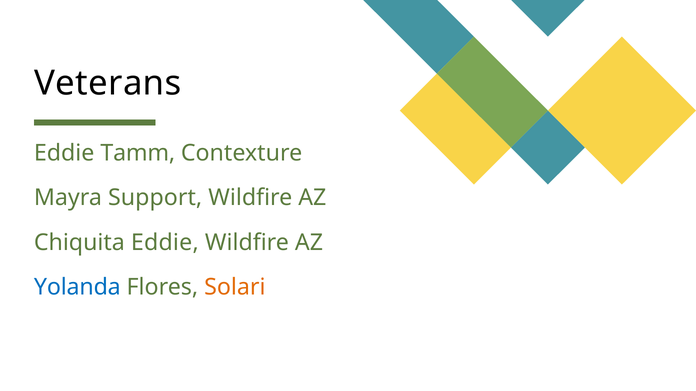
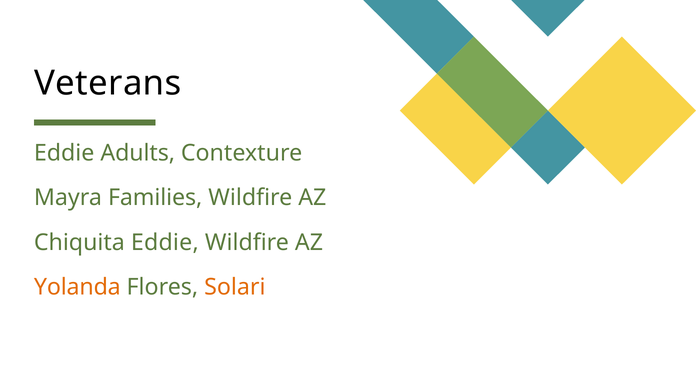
Tamm: Tamm -> Adults (138, 154)
Support: Support -> Families (155, 198)
Yolanda colour: blue -> orange (77, 287)
